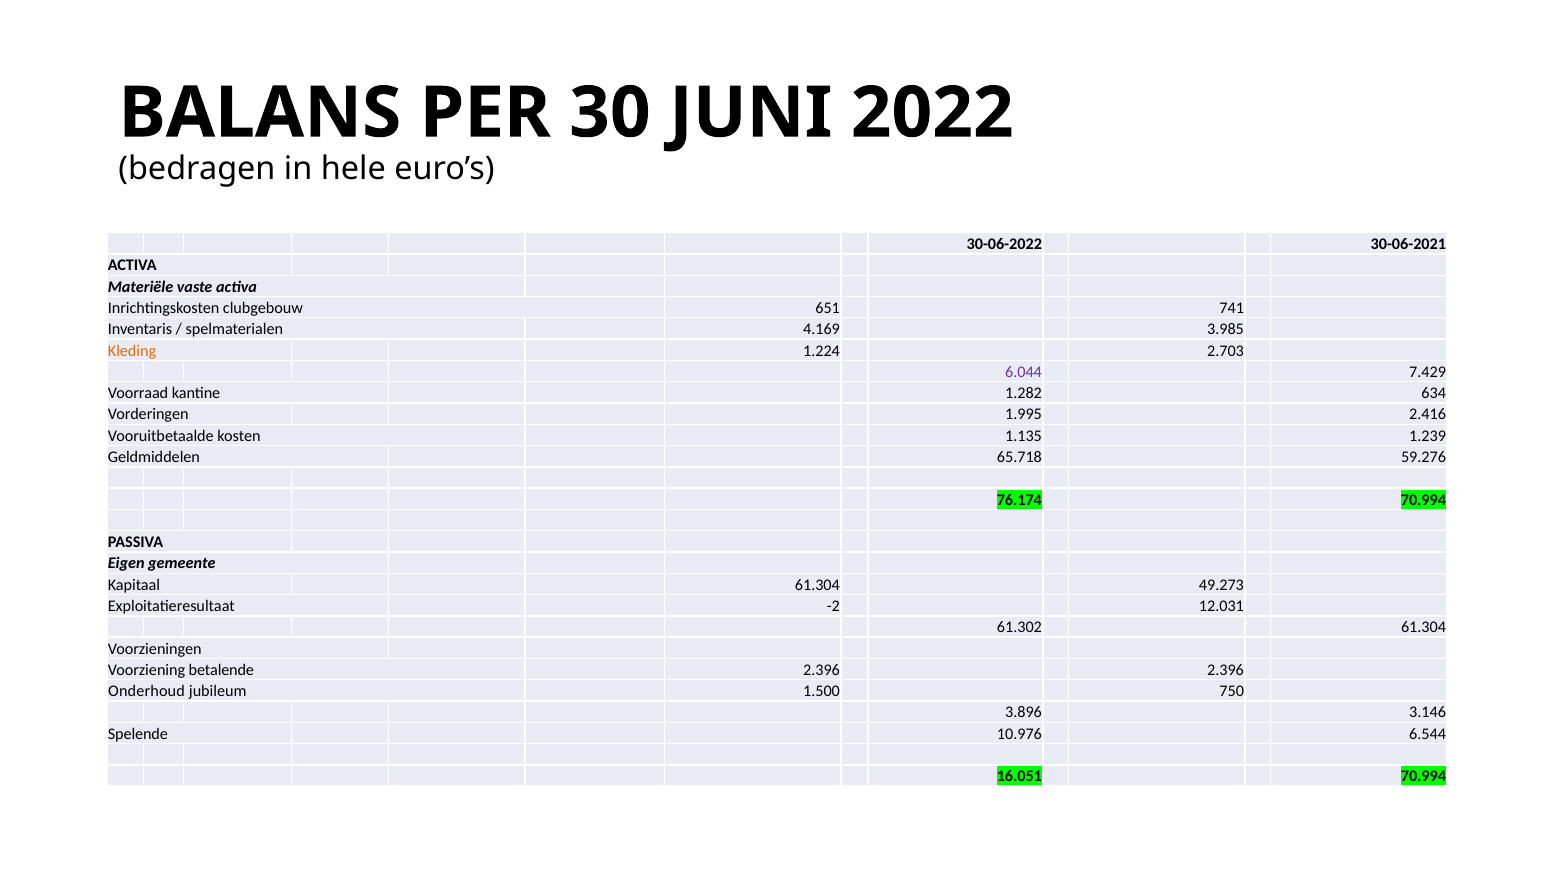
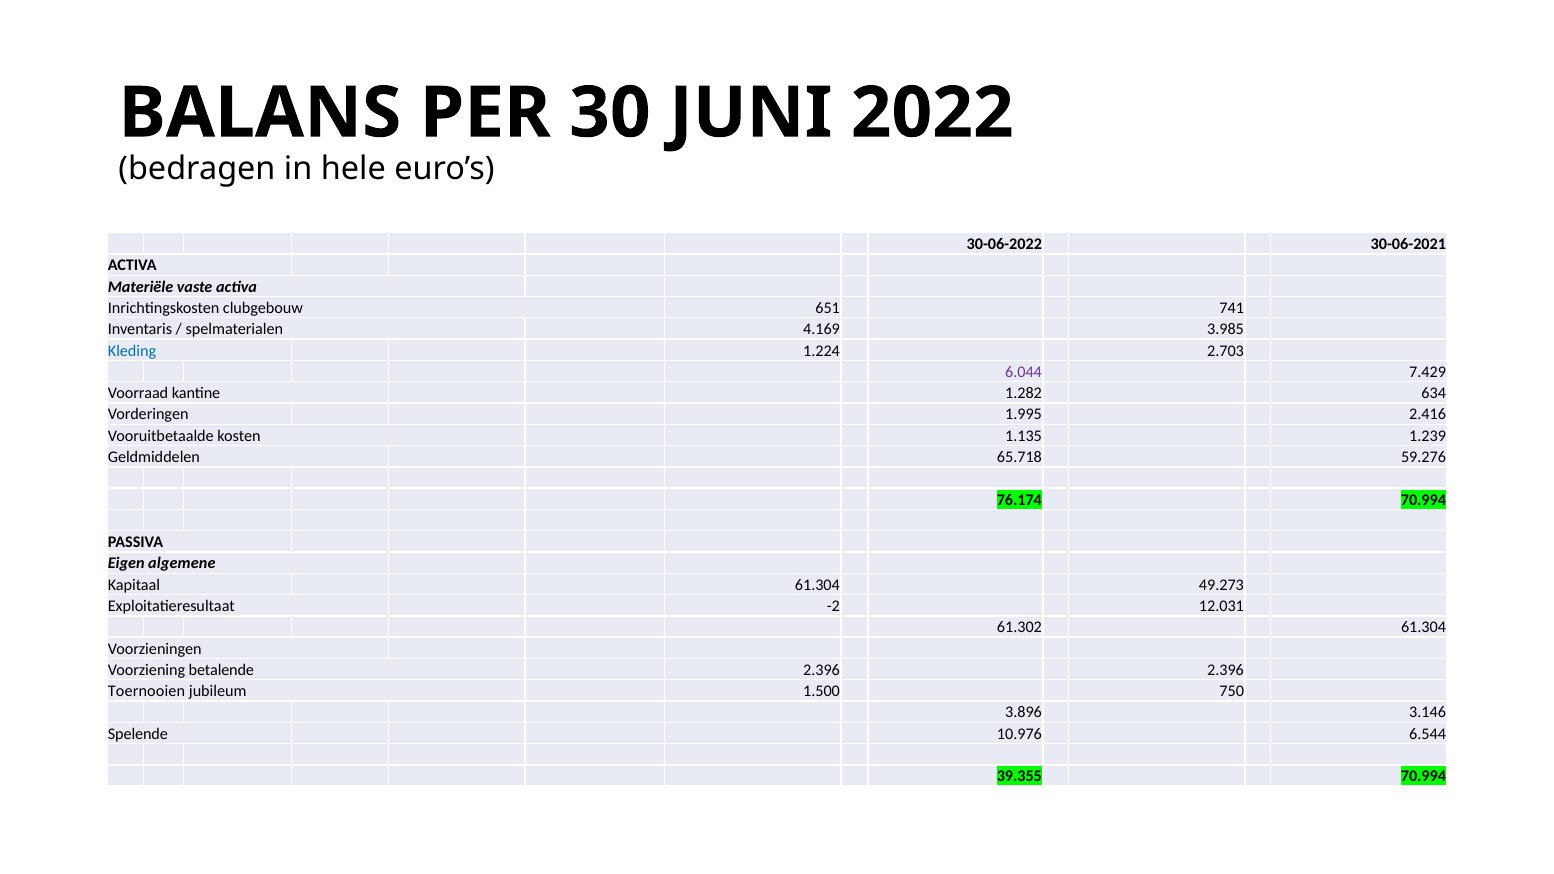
Kleding colour: orange -> blue (132, 351)
gemeente: gemeente -> algemene (182, 564)
Onderhoud: Onderhoud -> Toernooien (147, 691)
16.051: 16.051 -> 39.355 (1019, 777)
